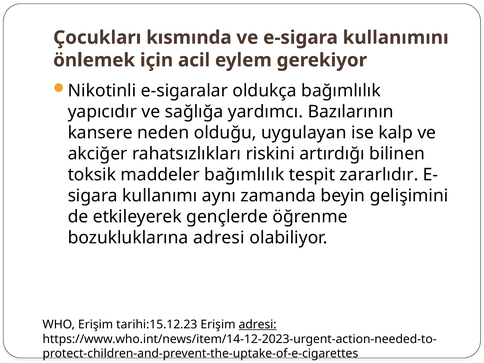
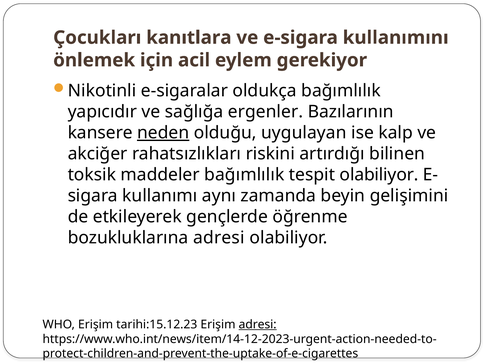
kısmında: kısmında -> kanıtlara (189, 38)
yardımcı: yardımcı -> ergenler (265, 112)
neden underline: none -> present (163, 133)
tespit zararlıdır: zararlıdır -> olabiliyor (379, 175)
